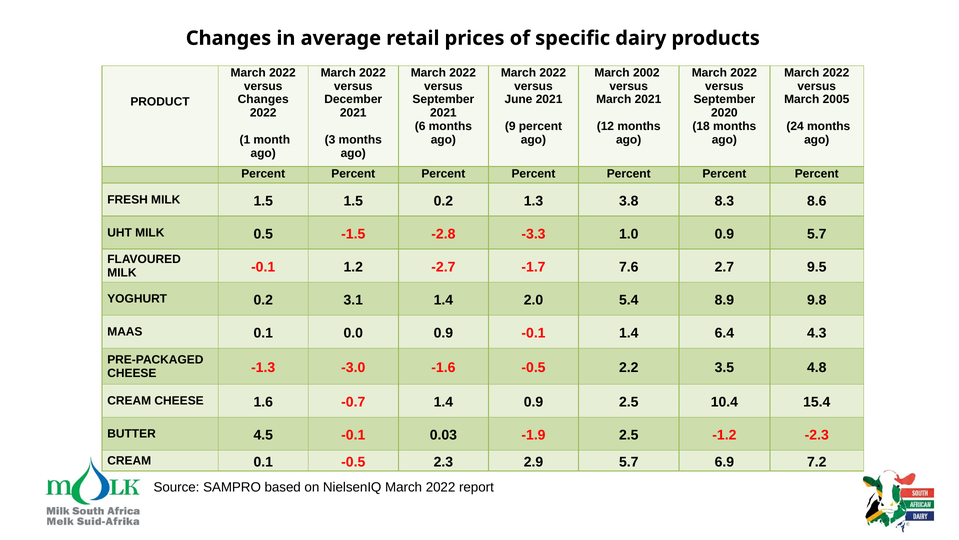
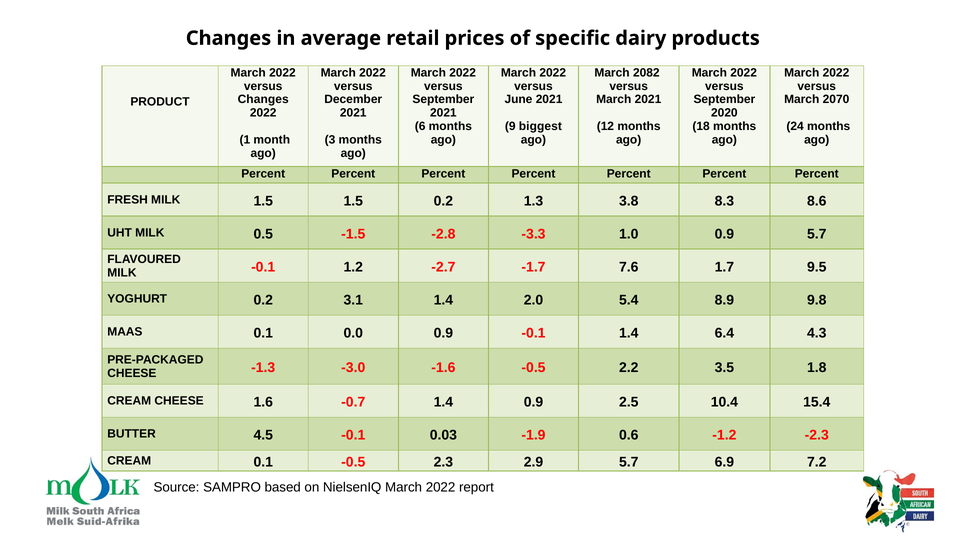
2002: 2002 -> 2082 (646, 73)
2005: 2005 -> 2070 (836, 99)
9 percent: percent -> biggest (540, 126)
2.7: 2.7 -> 1.7 (724, 267)
4.8: 4.8 -> 1.8 (817, 367)
-1.9 2.5: 2.5 -> 0.6 (629, 435)
